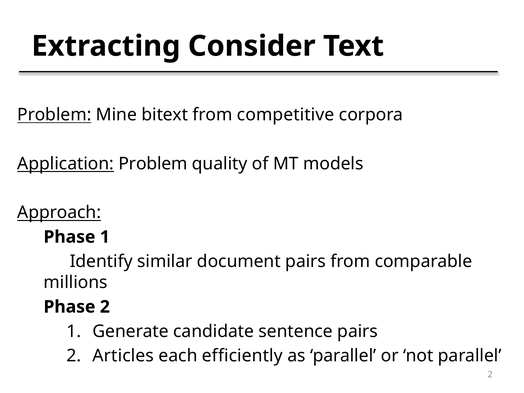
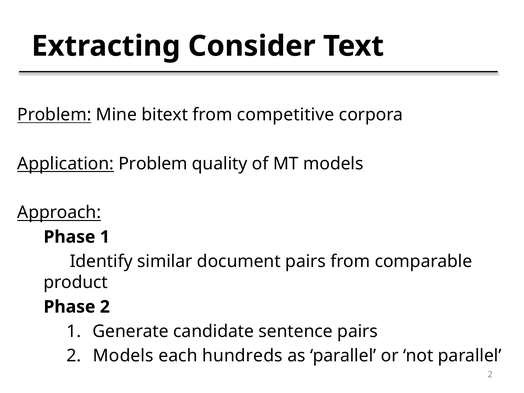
millions: millions -> product (76, 282)
2 Articles: Articles -> Models (123, 356)
efficiently: efficiently -> hundreds (242, 356)
